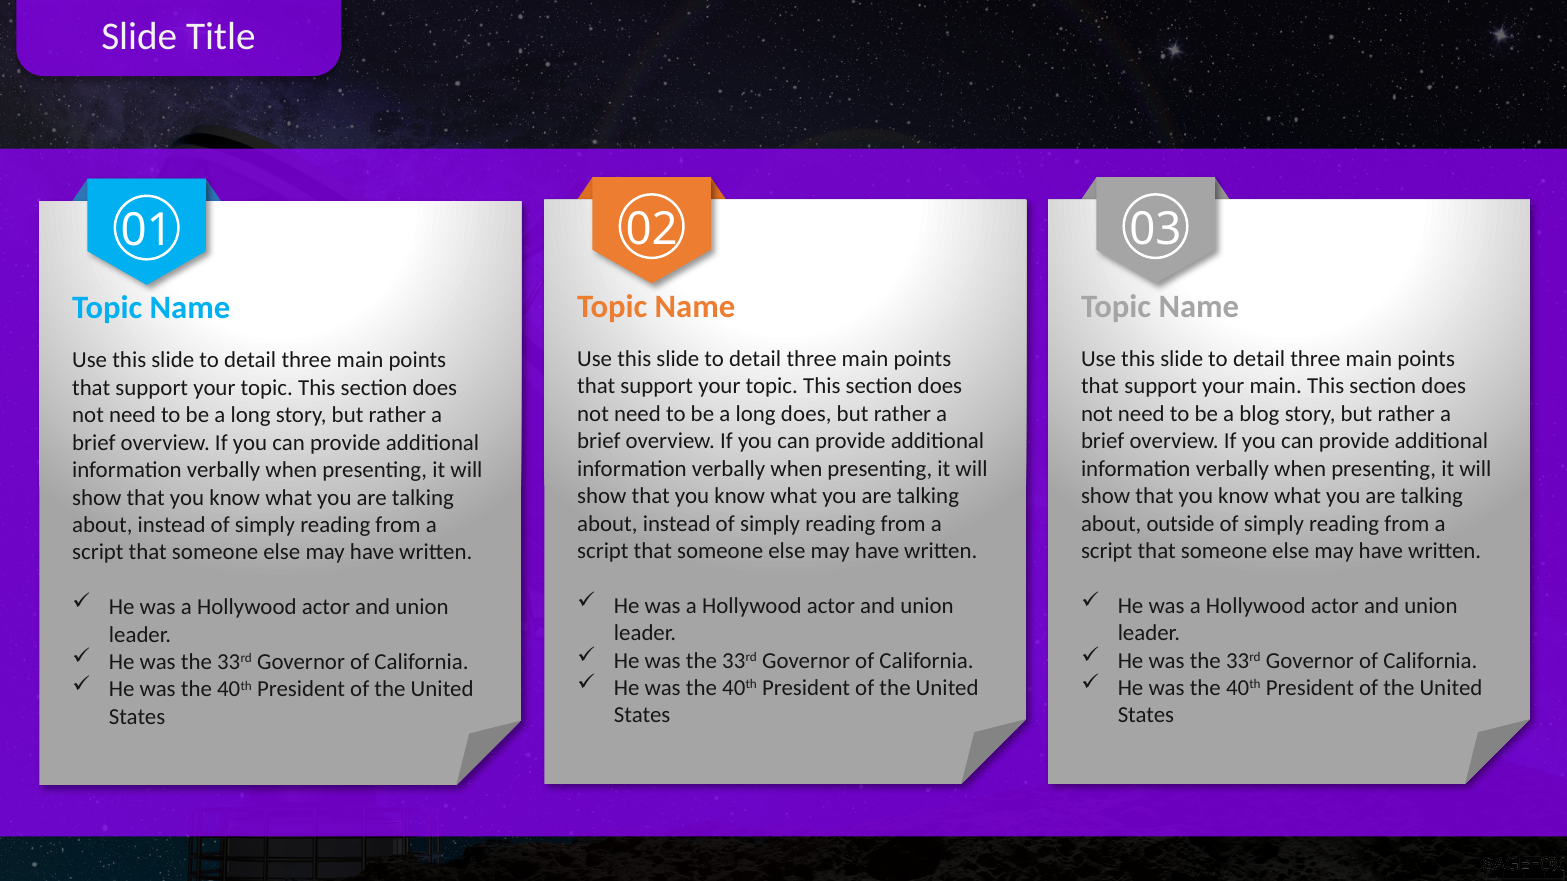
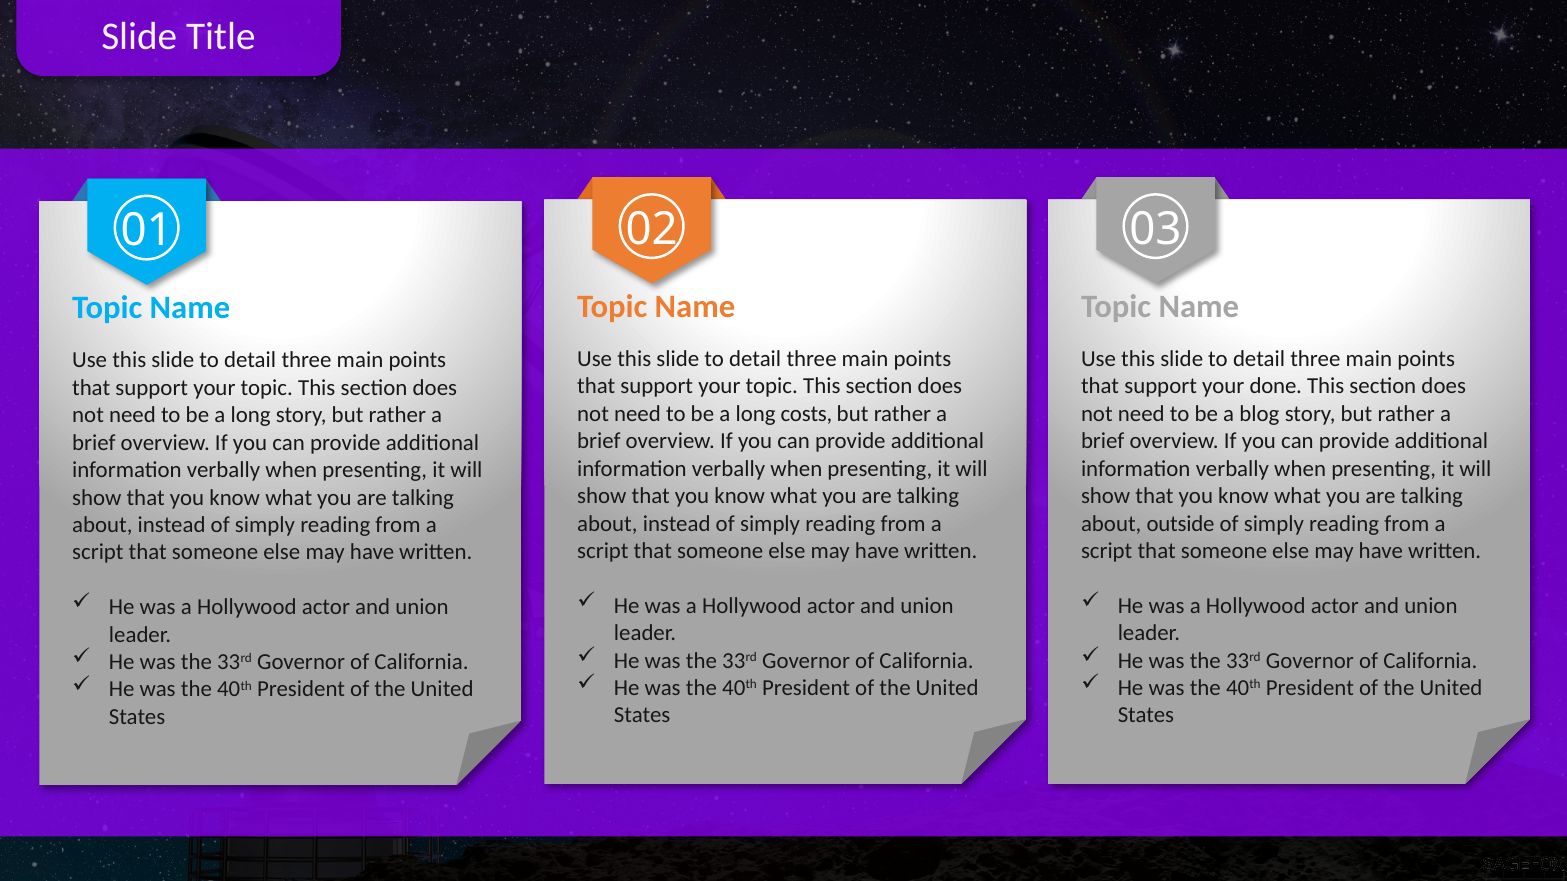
your main: main -> done (1276, 387)
long does: does -> costs (806, 414)
